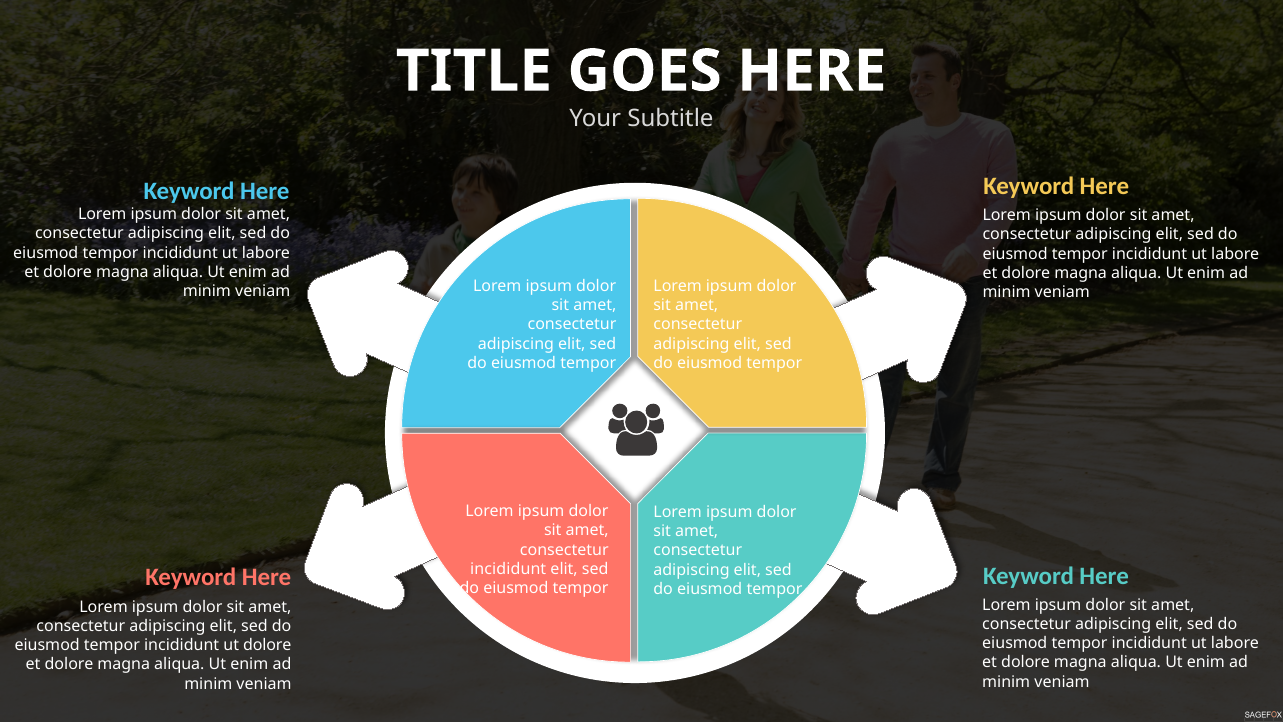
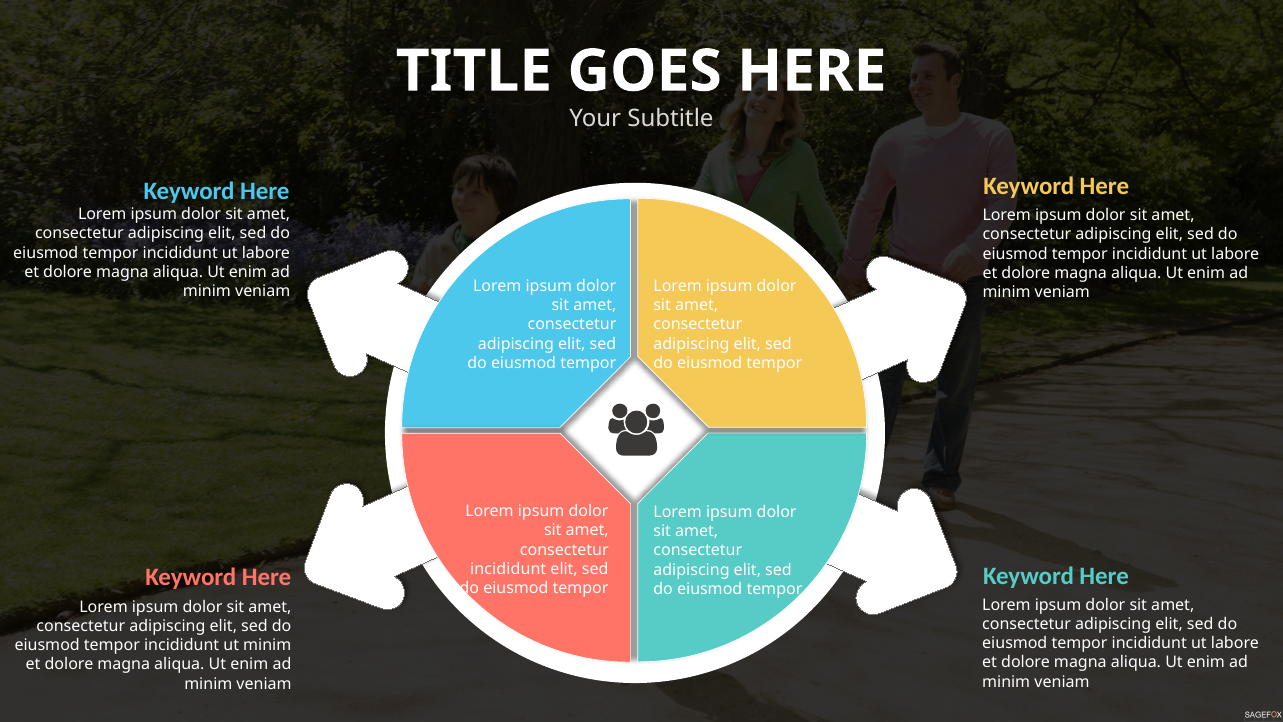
ut dolore: dolore -> minim (267, 645)
